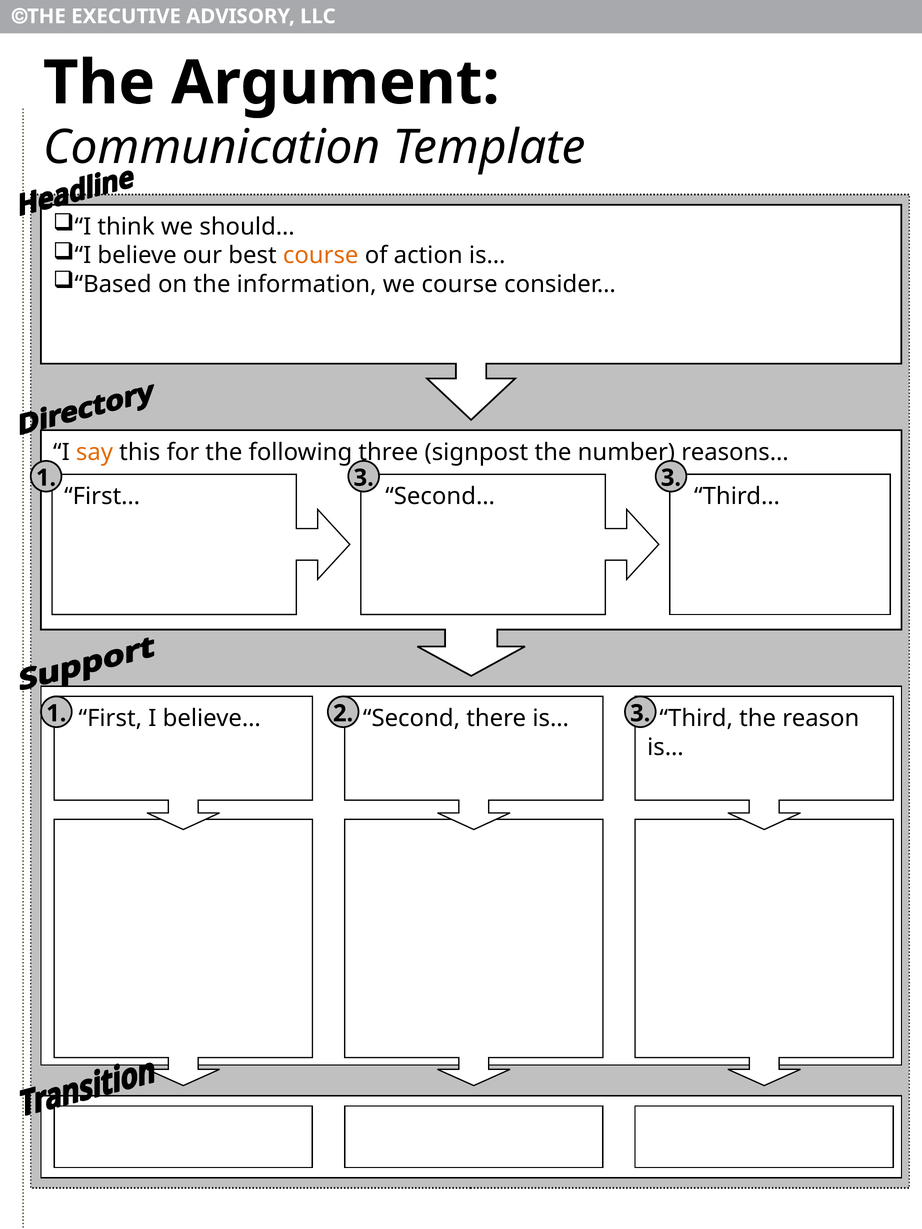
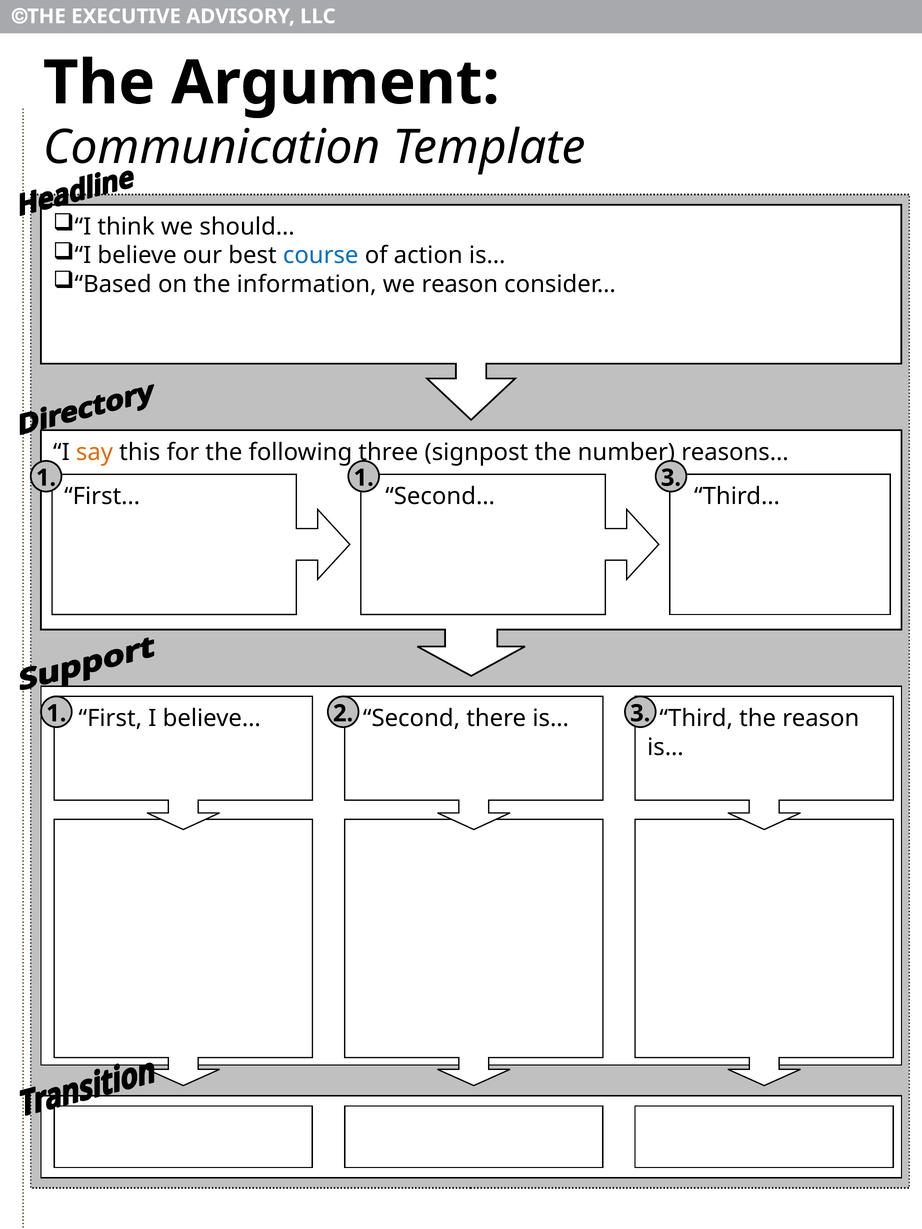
course colour: orange -> blue (321, 256)
we course: course -> reason (460, 284)
1 3: 3 -> 1 (364, 478)
